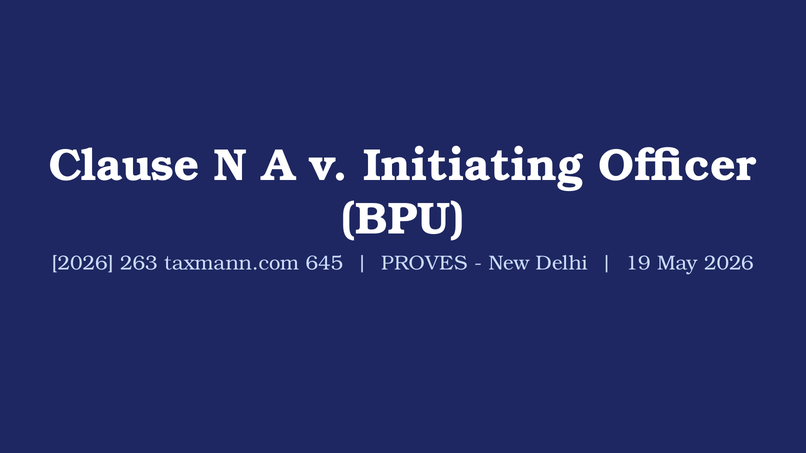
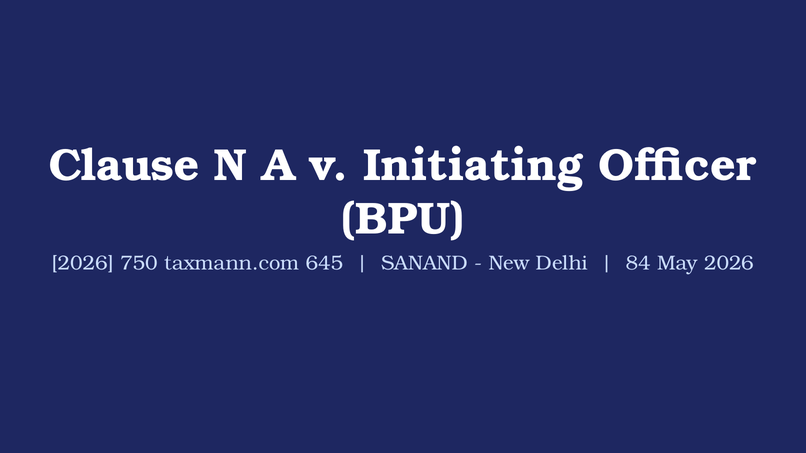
263: 263 -> 750 (139, 263)
PROVES: PROVES -> SANAND (425, 263)
19: 19 -> 84 (638, 263)
